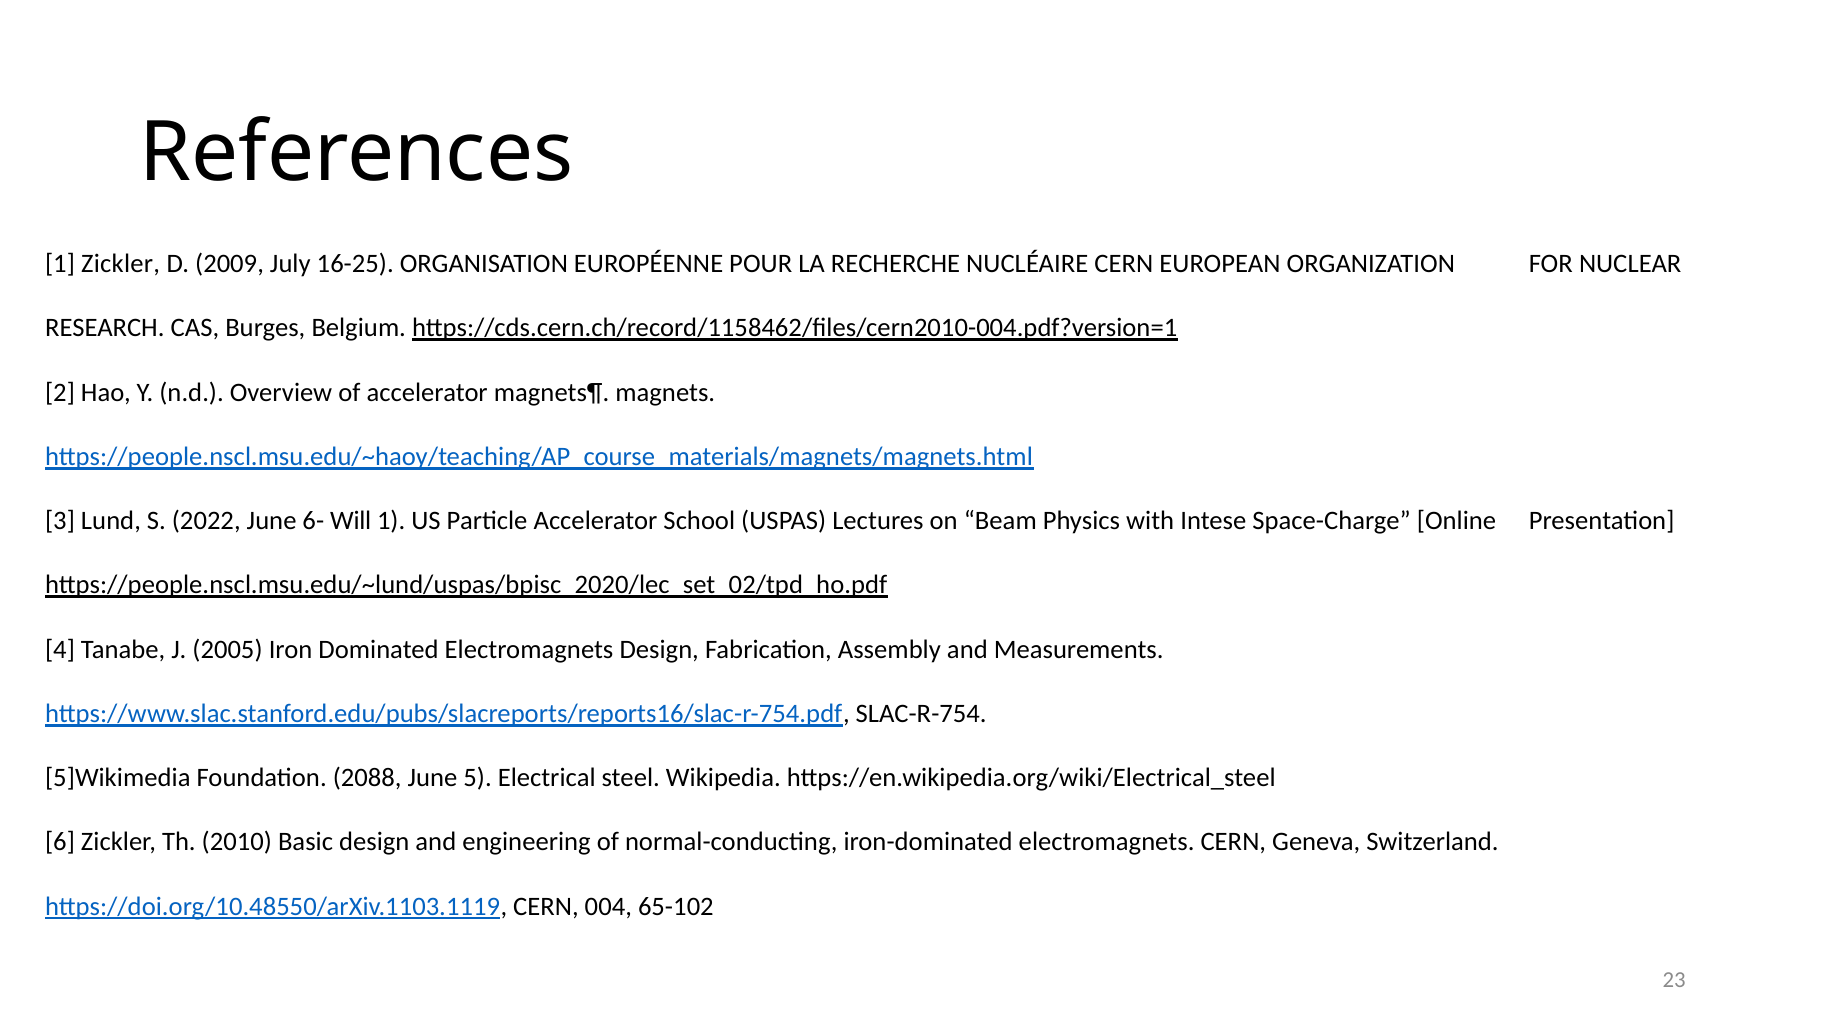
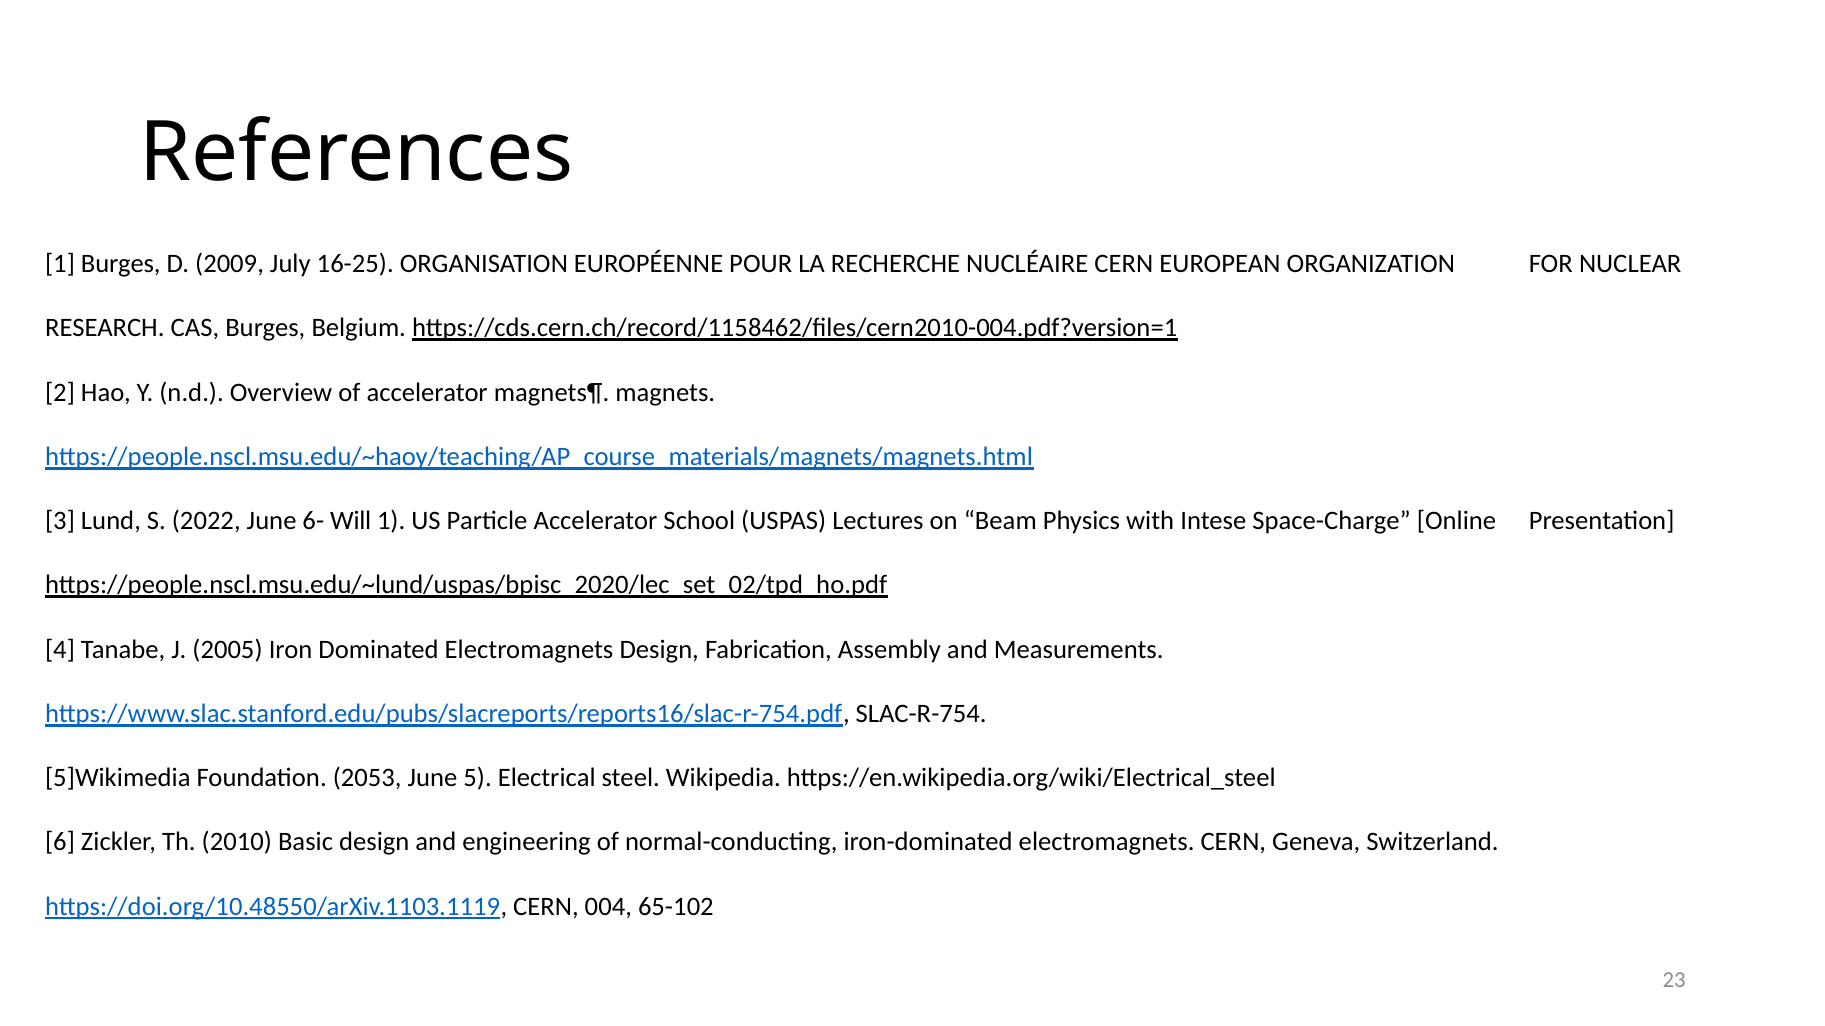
1 Zickler: Zickler -> Burges (121, 264)
2088: 2088 -> 2053 (367, 779)
